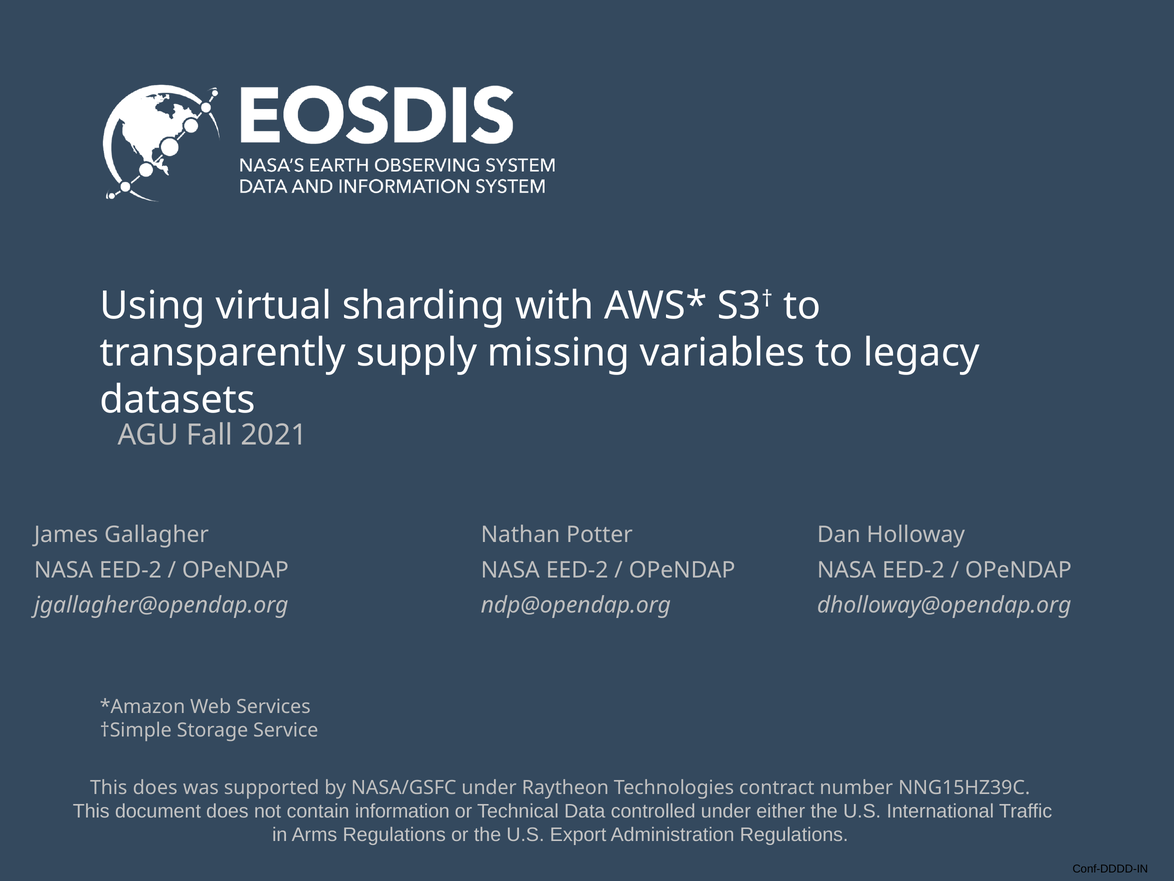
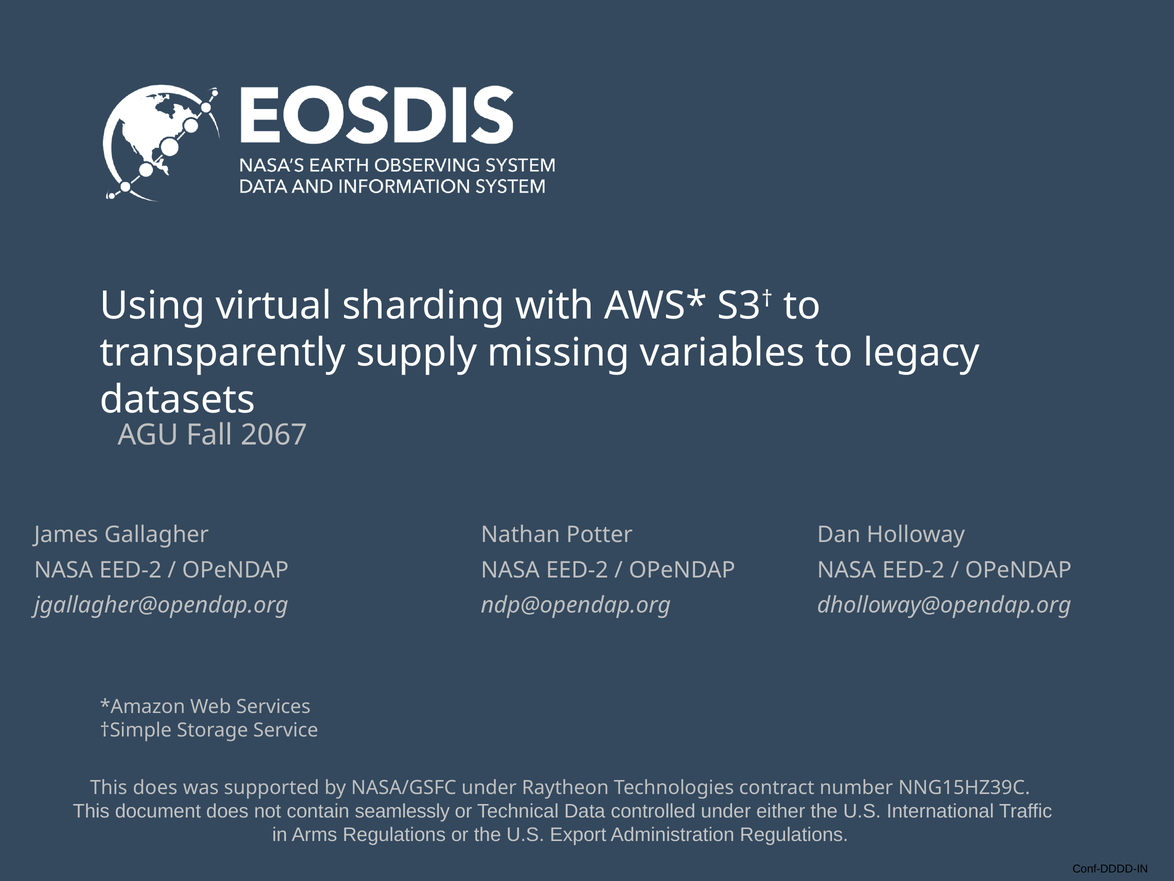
2021: 2021 -> 2067 (274, 435)
information: information -> seamlessly (402, 811)
